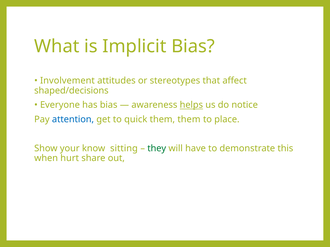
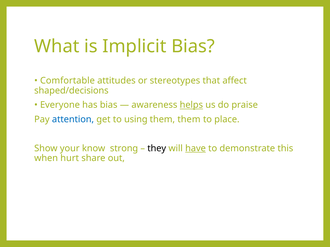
Involvement: Involvement -> Comfortable (67, 81)
notice: notice -> praise (245, 105)
quick: quick -> using (136, 120)
sitting: sitting -> strong (124, 149)
they colour: green -> black (157, 149)
have underline: none -> present (196, 149)
